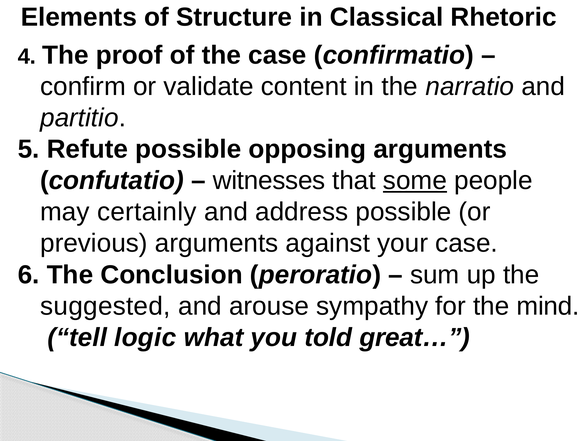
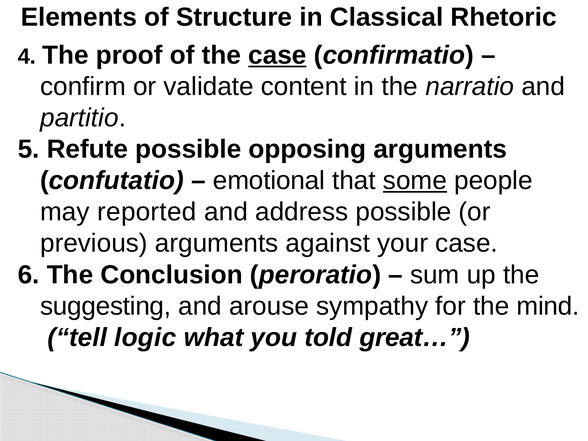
case underline: none -> present (277, 55)
witnesses: witnesses -> emotional (269, 181)
certainly: certainly -> reported (147, 212)
suggested: suggested -> suggesting (106, 306)
